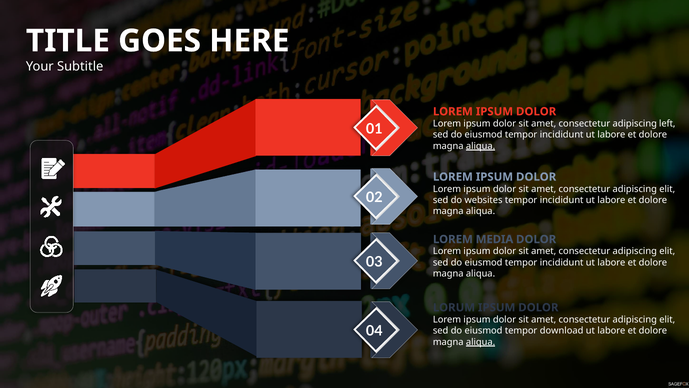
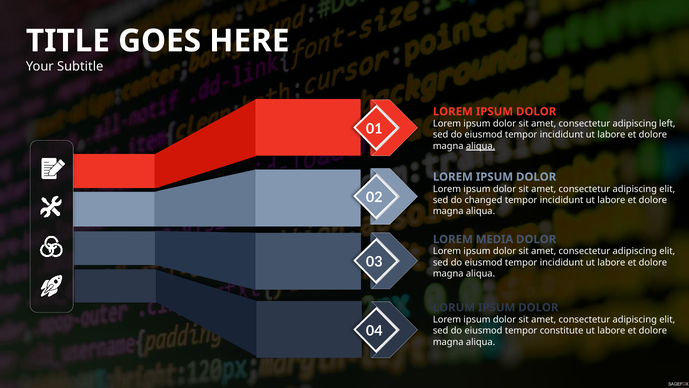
websites: websites -> changed (483, 200)
download: download -> constitute (562, 330)
aliqua underline: present -> none (481, 342)
